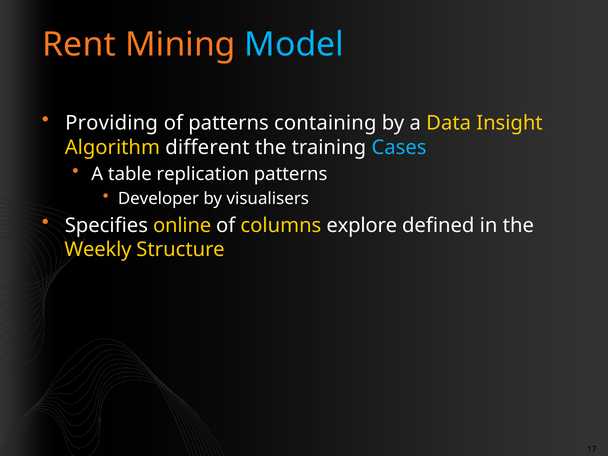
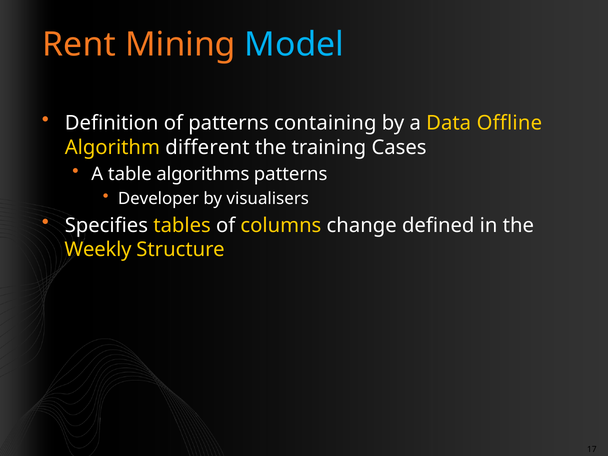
Providing: Providing -> Definition (112, 123)
Insight: Insight -> Offline (509, 123)
Cases colour: light blue -> white (399, 147)
replication: replication -> algorithms (203, 174)
online: online -> tables (182, 225)
explore: explore -> change (362, 225)
